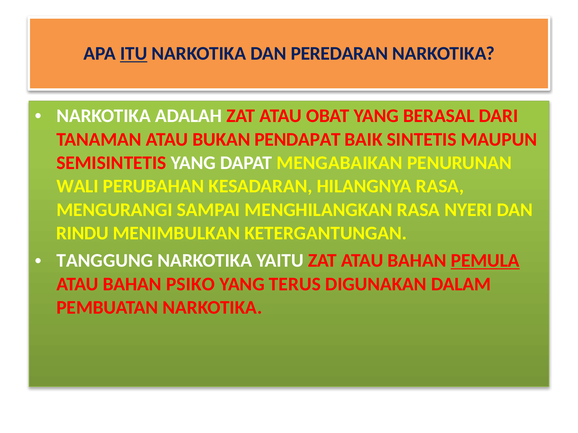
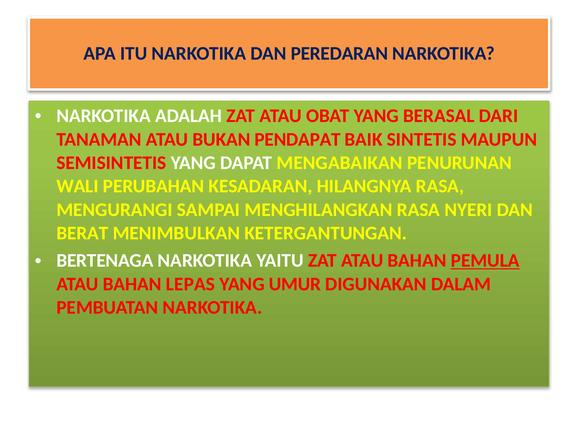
ITU underline: present -> none (134, 54)
RINDU: RINDU -> BERAT (82, 234)
TANGGUNG: TANGGUNG -> BERTENAGA (105, 261)
PSIKO: PSIKO -> LEPAS (191, 284)
TERUS: TERUS -> UMUR (295, 284)
